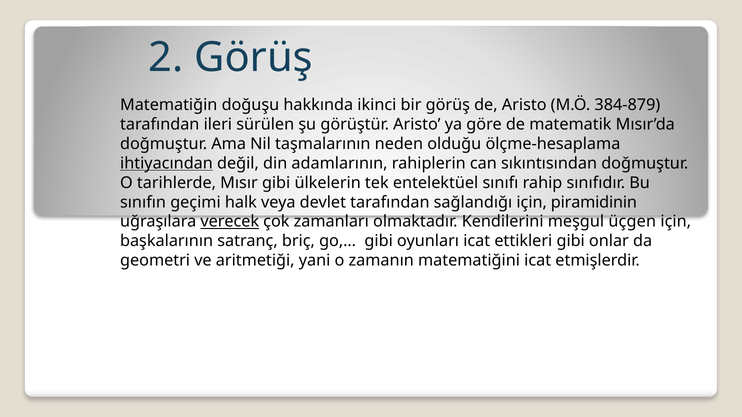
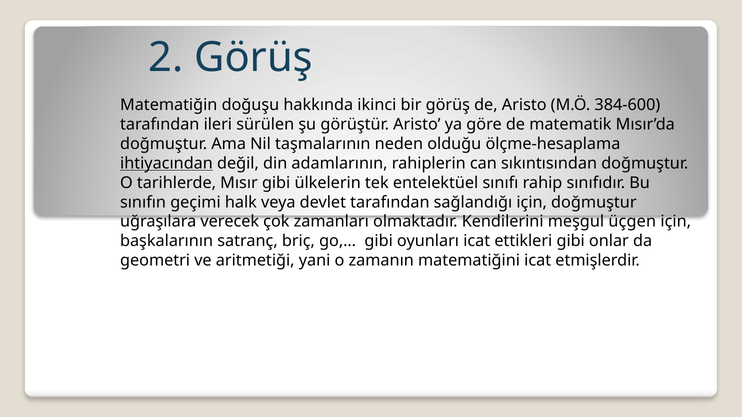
384-879: 384-879 -> 384-600 (627, 105)
için piramidinin: piramidinin -> doğmuştur (594, 202)
verecek underline: present -> none (230, 222)
